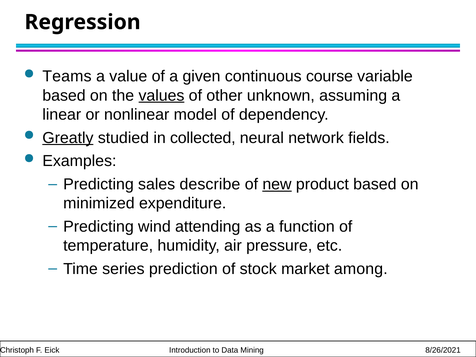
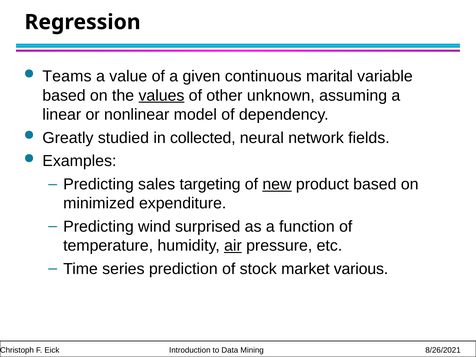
course: course -> marital (329, 76)
Greatly underline: present -> none (68, 138)
describe: describe -> targeting (210, 184)
attending: attending -> surprised (208, 227)
air underline: none -> present (233, 246)
among: among -> various (361, 269)
